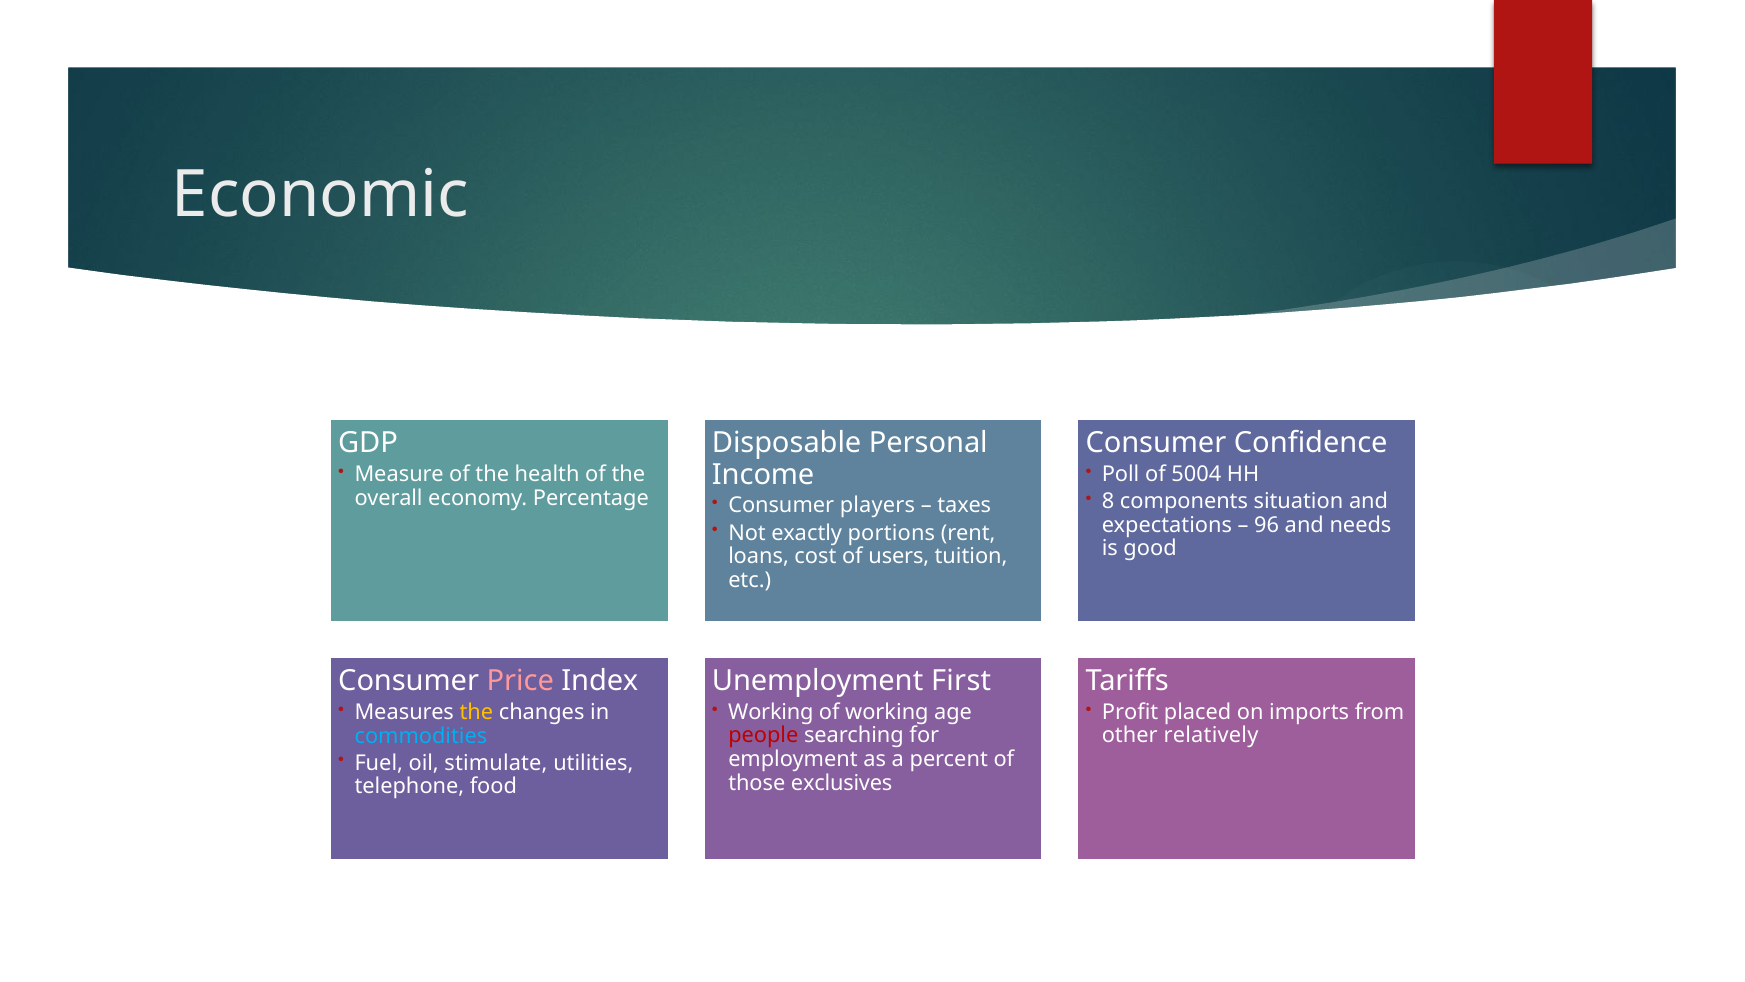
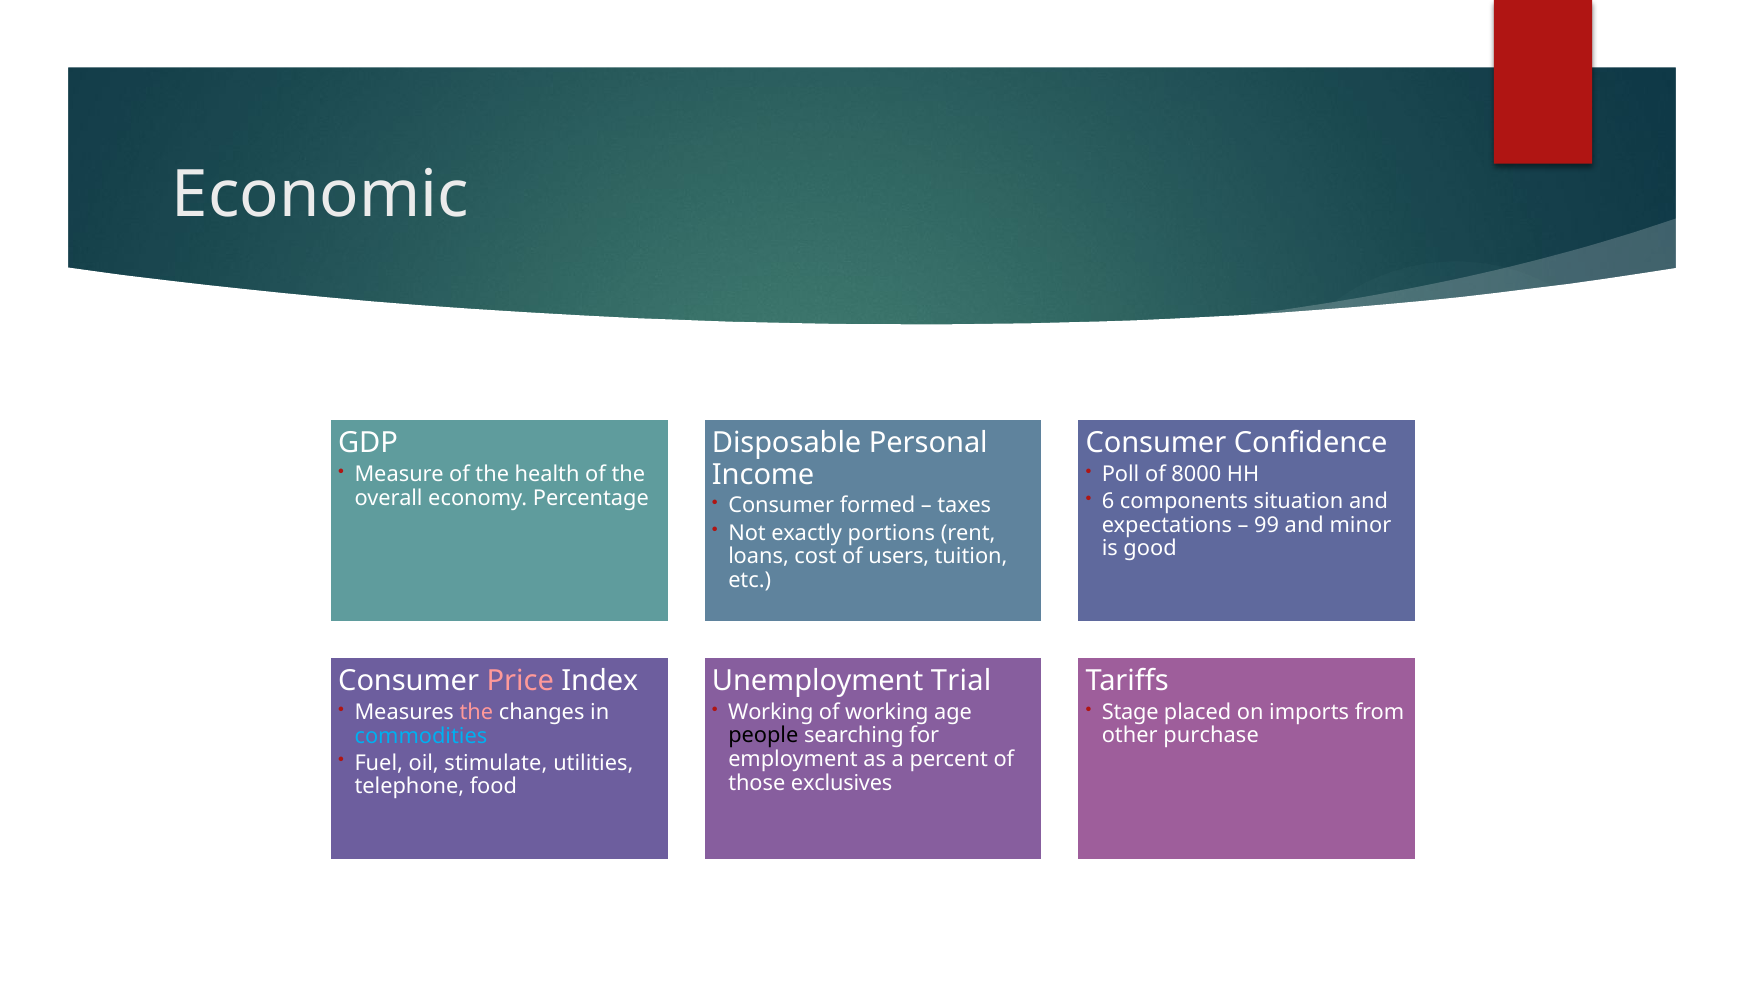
5004: 5004 -> 8000 (1196, 474)
8: 8 -> 6 (1108, 501)
players: players -> formed (878, 505)
96: 96 -> 99 (1267, 525)
needs: needs -> minor (1360, 525)
First: First -> Trial (961, 681)
the colour: yellow -> pink (476, 712)
Profit: Profit -> Stage (1130, 712)
people colour: red -> black (763, 735)
relatively: relatively -> purchase (1211, 735)
